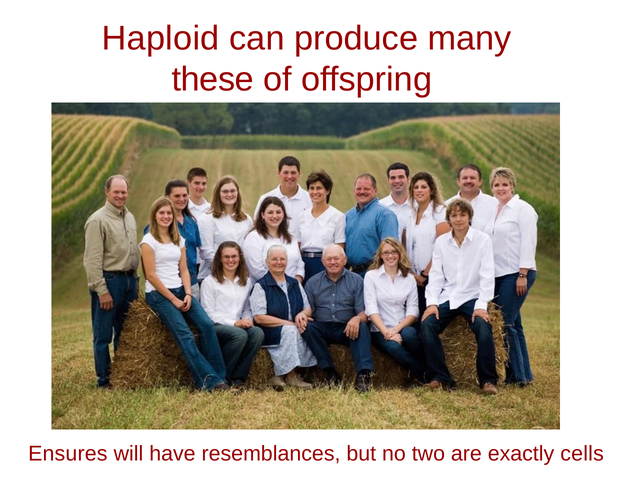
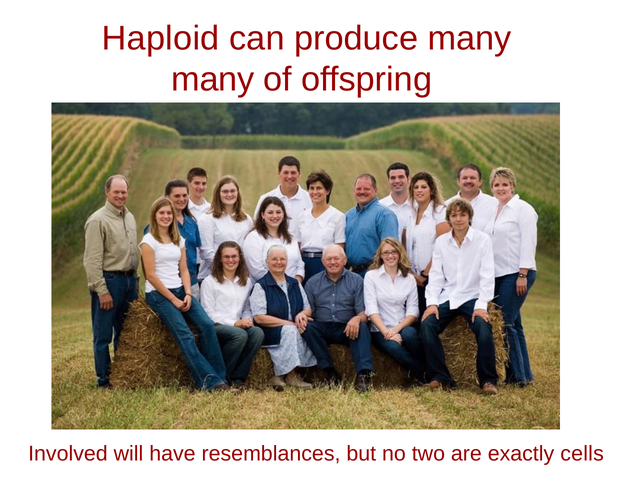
these: these -> many (213, 79)
Ensures: Ensures -> Involved (68, 454)
